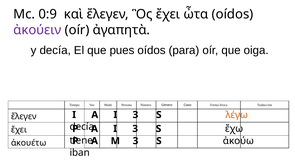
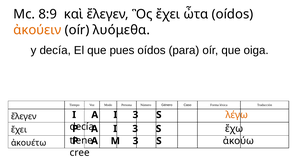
0:9: 0:9 -> 8:9 (48, 14)
ἀκούειν colour: purple -> orange (37, 30)
ἀγαπητὰ: ἀγαπητὰ -> λυόμεθα (121, 30)
iban: iban -> cree (80, 153)
